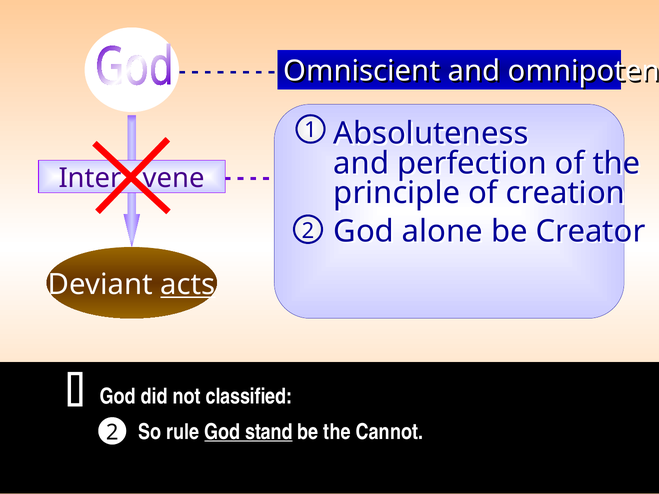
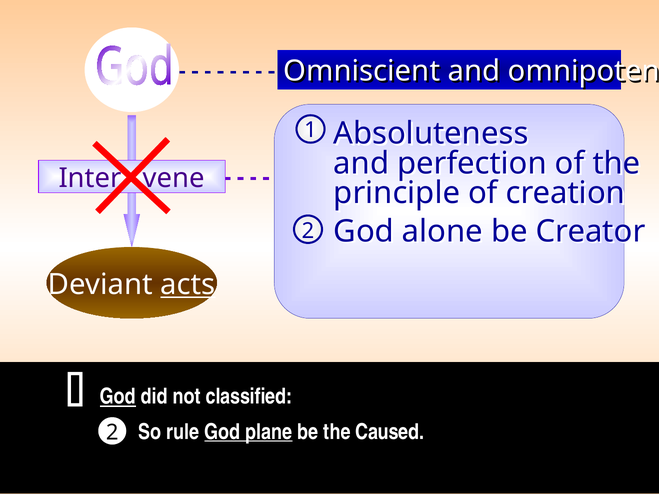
God underline: none -> present (118, 397)
stand: stand -> plane (269, 432)
Cannot: Cannot -> Caused (390, 432)
